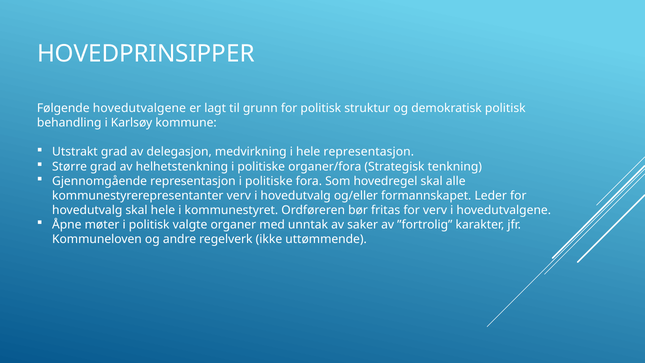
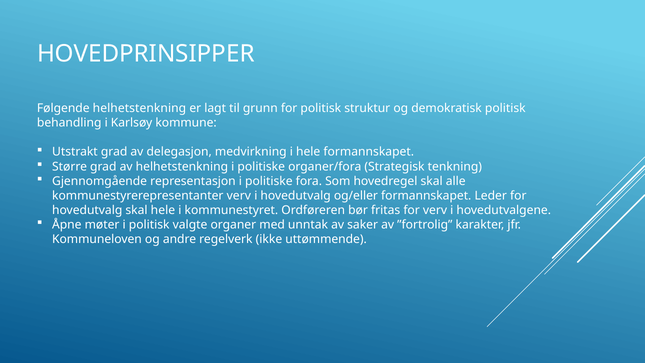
Følgende hovedutvalgene: hovedutvalgene -> helhetstenkning (139, 108)
hele representasjon: representasjon -> formannskapet (369, 152)
